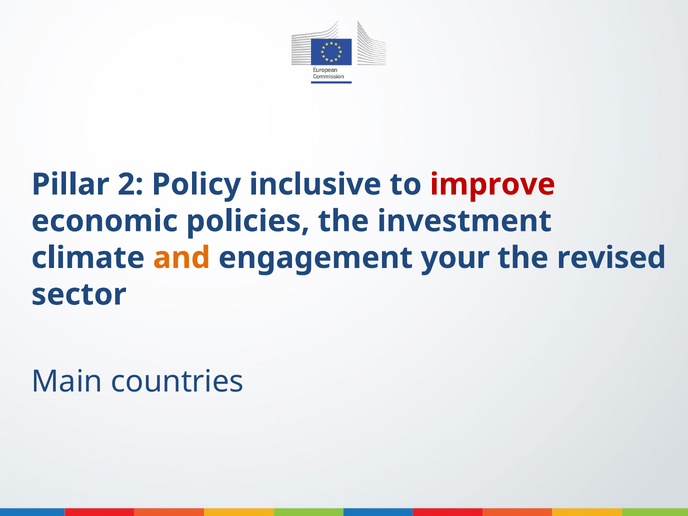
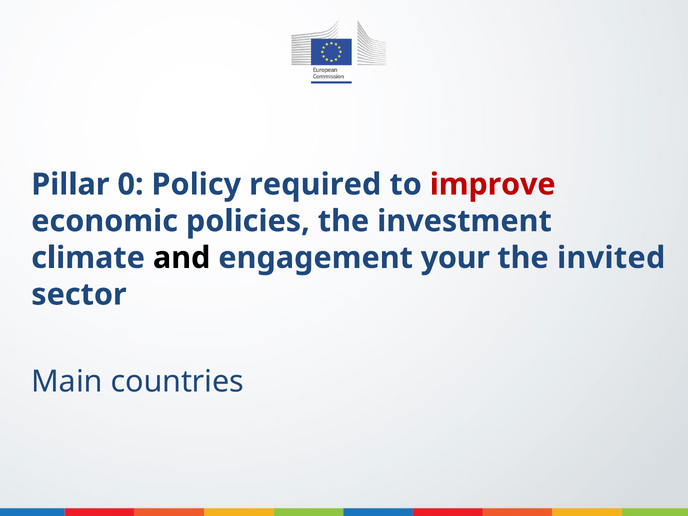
2: 2 -> 0 (131, 184)
inclusive: inclusive -> required (315, 184)
and colour: orange -> black (182, 258)
revised: revised -> invited (611, 258)
